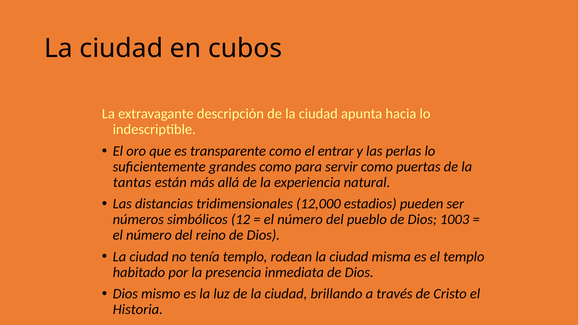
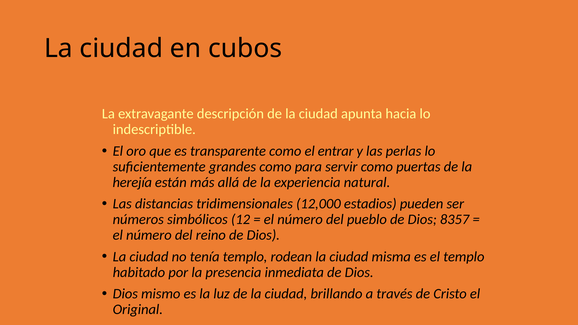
tantas: tantas -> herejía (132, 182)
1003: 1003 -> 8357 (455, 220)
Historia: Historia -> Original (138, 310)
